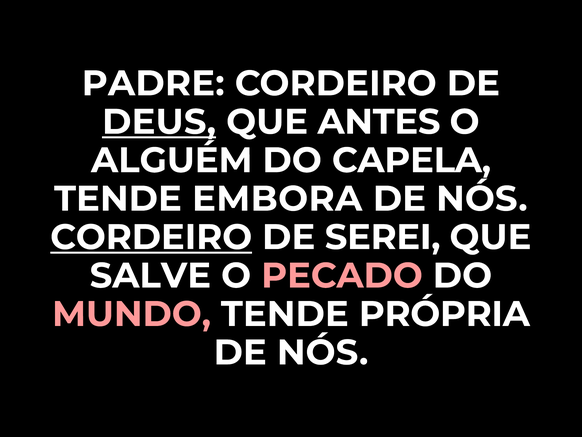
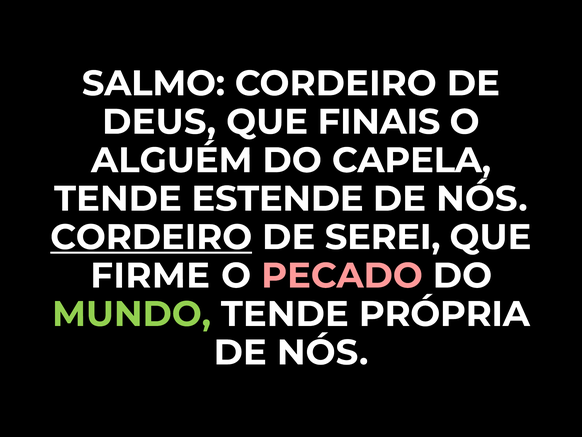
PADRE: PADRE -> SALMO (153, 83)
DEUS underline: present -> none (159, 122)
ANTES: ANTES -> FINAIS (379, 122)
EMBORA: EMBORA -> ESTENDE (278, 199)
SALVE: SALVE -> FIRME (150, 275)
MUNDO colour: pink -> light green (132, 314)
